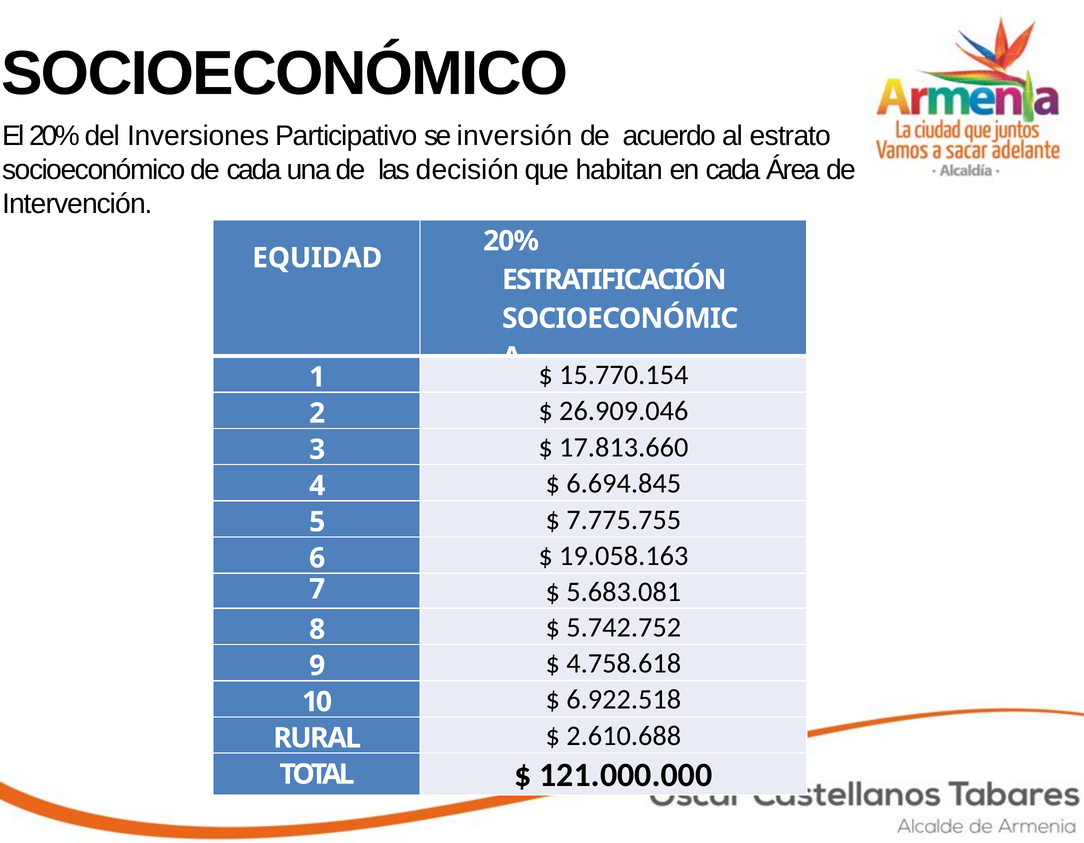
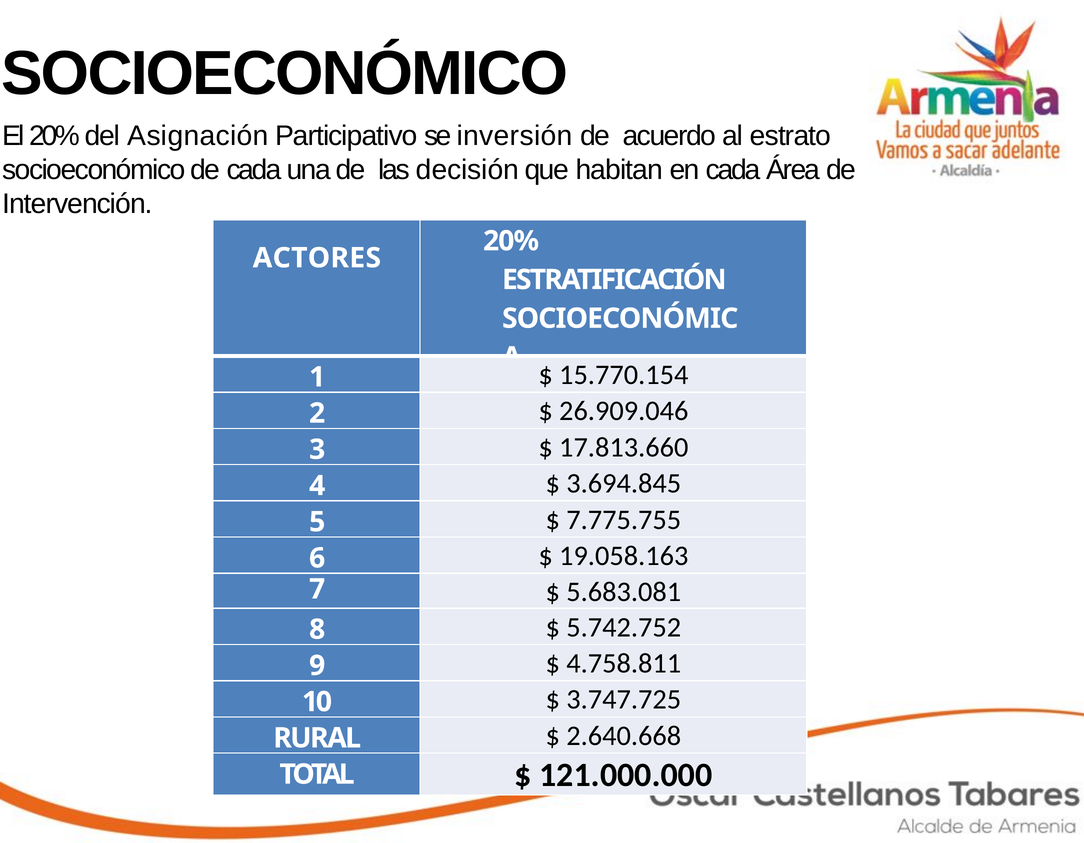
Inversiones: Inversiones -> Asignación (198, 136)
EQUIDAD: EQUIDAD -> ACTORES (317, 258)
6.694.845: 6.694.845 -> 3.694.845 (624, 484)
4.758.618: 4.758.618 -> 4.758.811 (624, 663)
6.922.518: 6.922.518 -> 3.747.725 (624, 700)
2.610.688: 2.610.688 -> 2.640.668 (624, 736)
